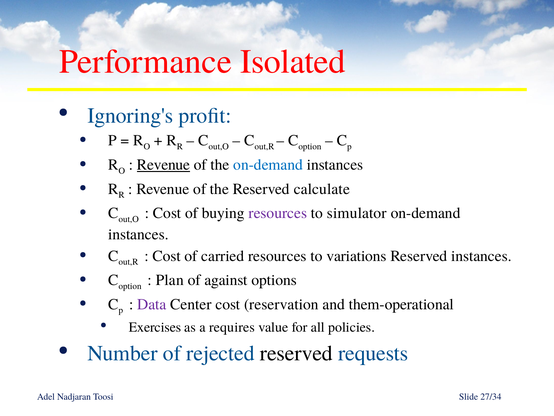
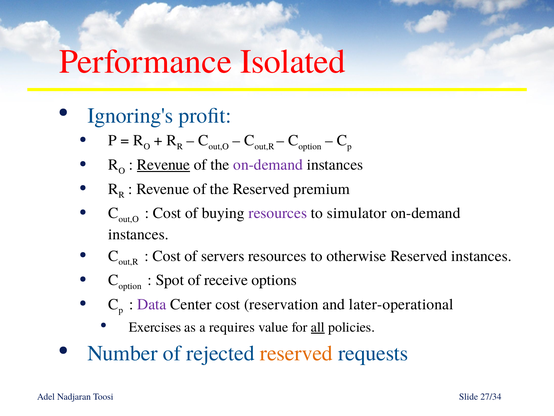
on-demand colour: blue -> purple (268, 165)
calculate: calculate -> premium (322, 189)
carried: carried -> servers (223, 256)
variations: variations -> otherwise (356, 256)
Plan: Plan -> Spot (170, 280)
against: against -> receive (226, 280)
them-operational: them-operational -> later-operational (401, 304)
all underline: none -> present (318, 327)
reserved colour: black -> orange (296, 353)
